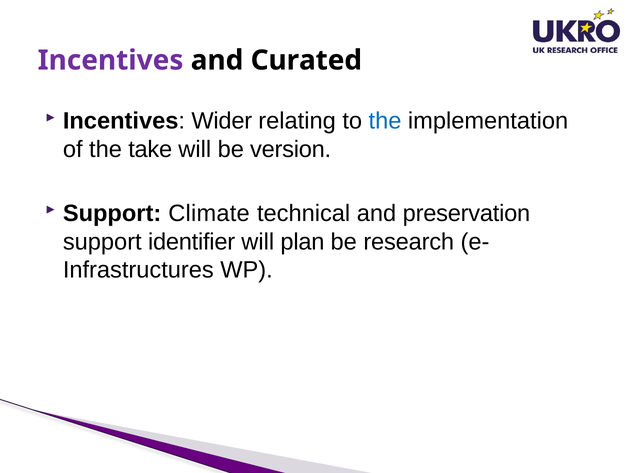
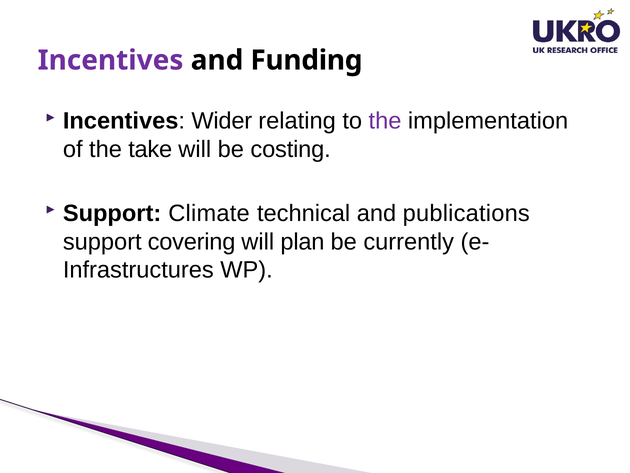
Curated: Curated -> Funding (306, 60)
the colour: blue -> purple (385, 121)
version: version -> costing (291, 149)
preservation: preservation -> publications (466, 213)
identifier: identifier -> covering (192, 241)
research: research -> currently (409, 241)
